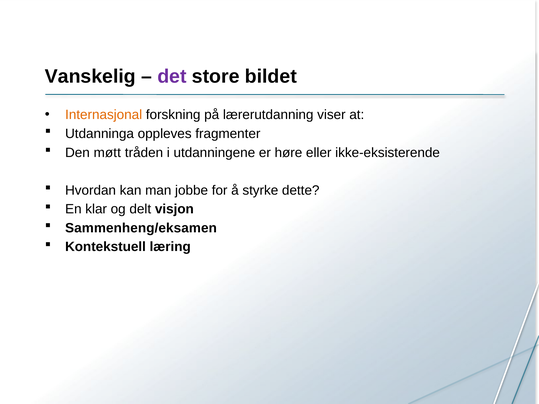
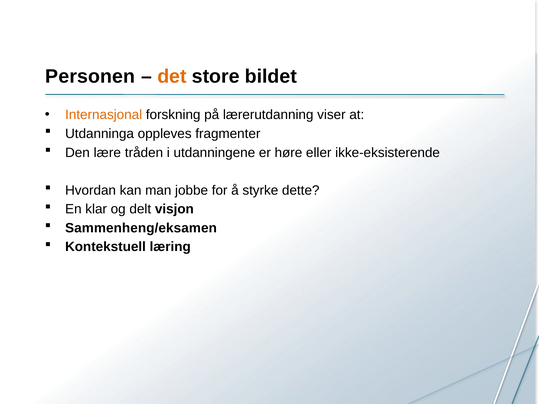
Vanskelig: Vanskelig -> Personen (90, 76)
det colour: purple -> orange (172, 76)
møtt: møtt -> lære (107, 153)
